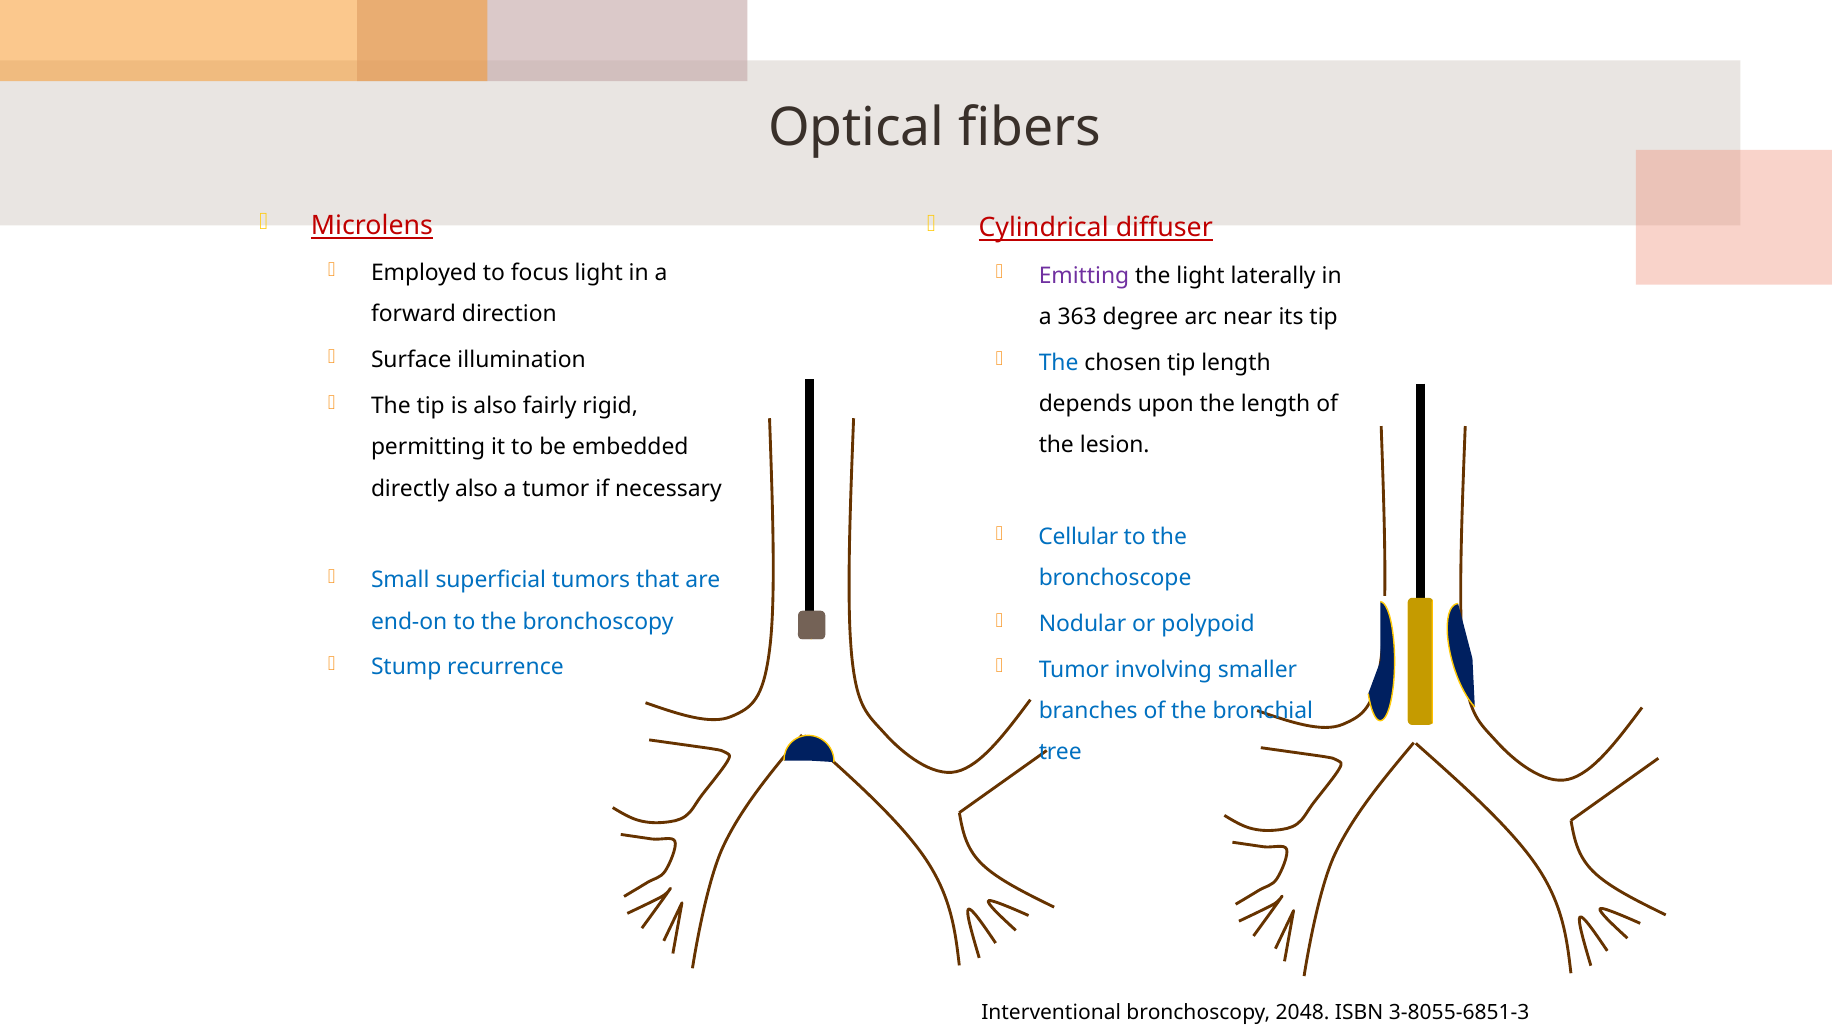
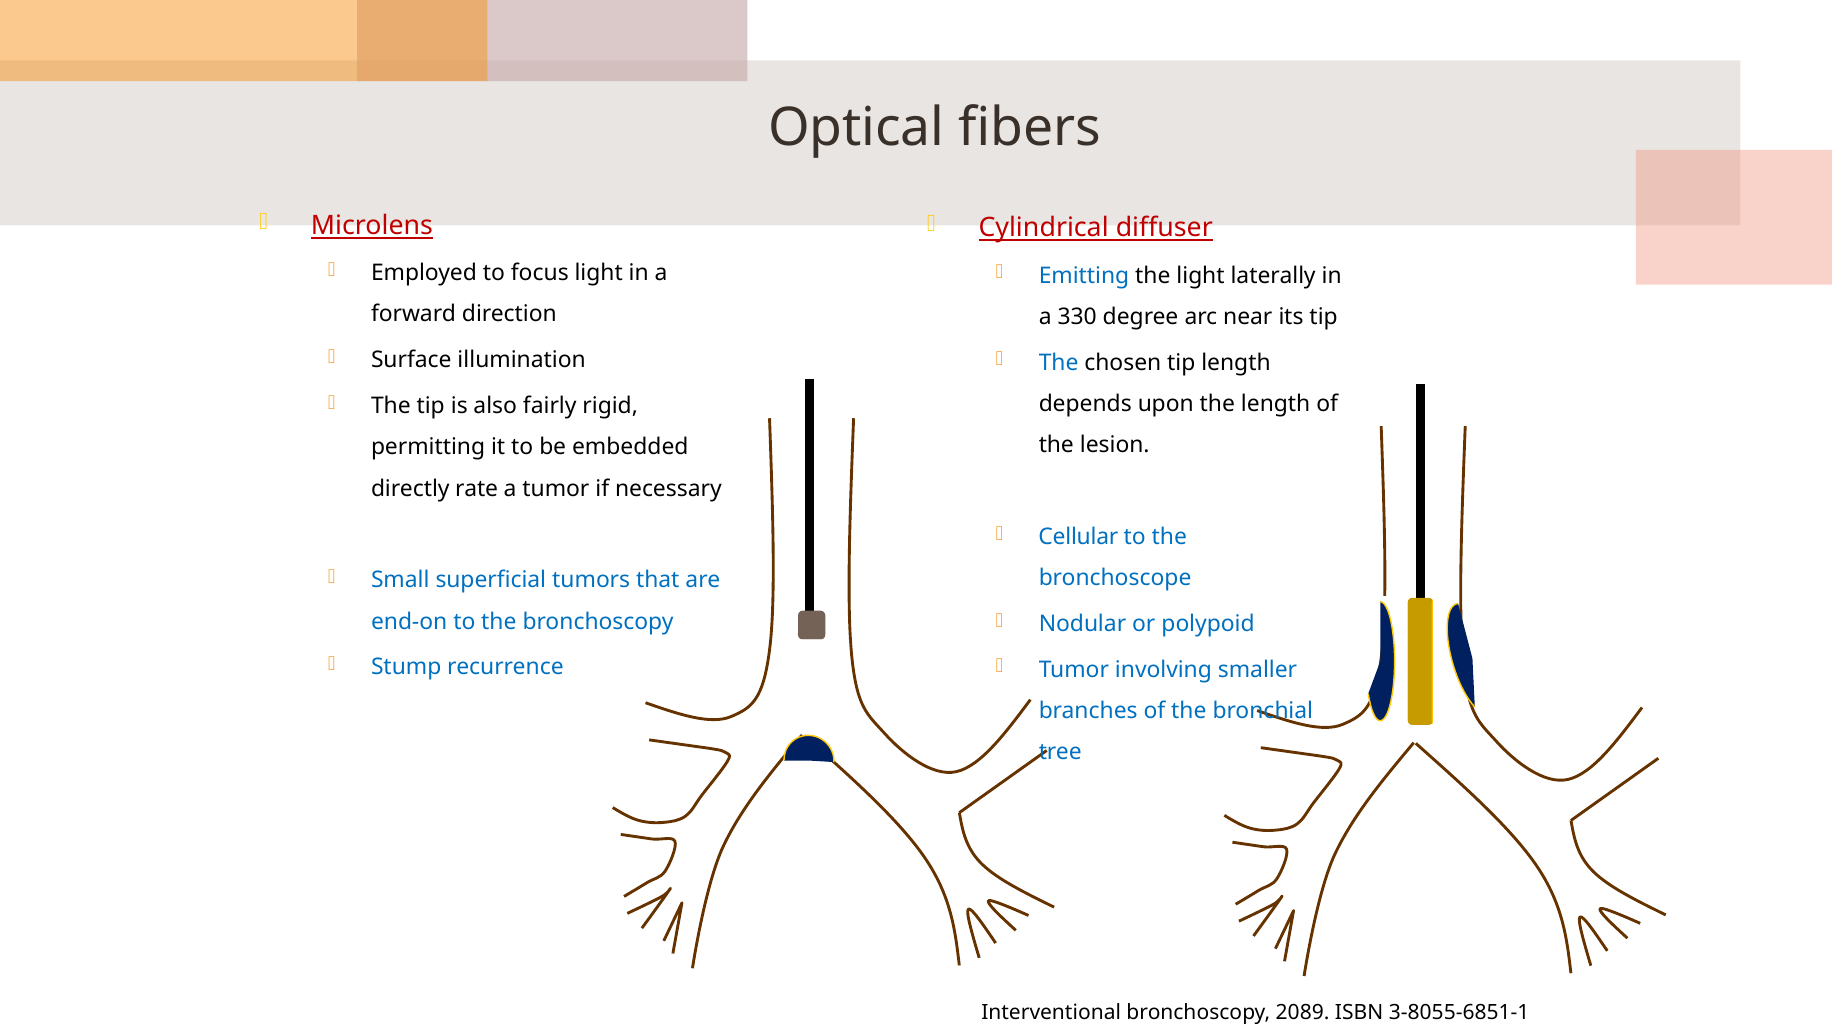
Emitting colour: purple -> blue (1084, 275)
363: 363 -> 330 (1077, 317)
directly also: also -> rate (477, 488)
2048: 2048 -> 2089 (1303, 1012)
3-8055-6851-3: 3-8055-6851-3 -> 3-8055-6851-1 (1459, 1012)
